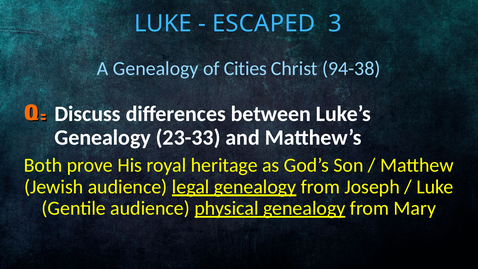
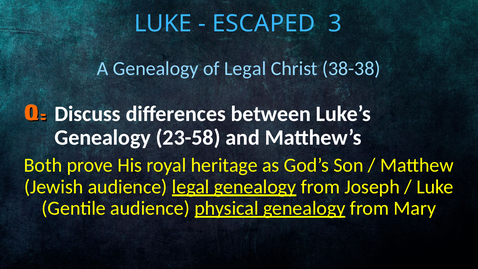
of Cities: Cities -> Legal (245, 68)
94-38: 94-38 -> 38-38 (351, 68)
23-33: 23-33 -> 23-58 (188, 138)
